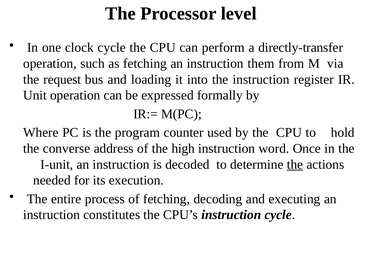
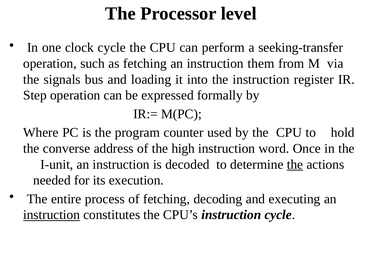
directly-transfer: directly-transfer -> seeking-transfer (301, 48)
request: request -> signals (62, 79)
Unit: Unit -> Step (35, 95)
instruction underline: none -> present (52, 215)
